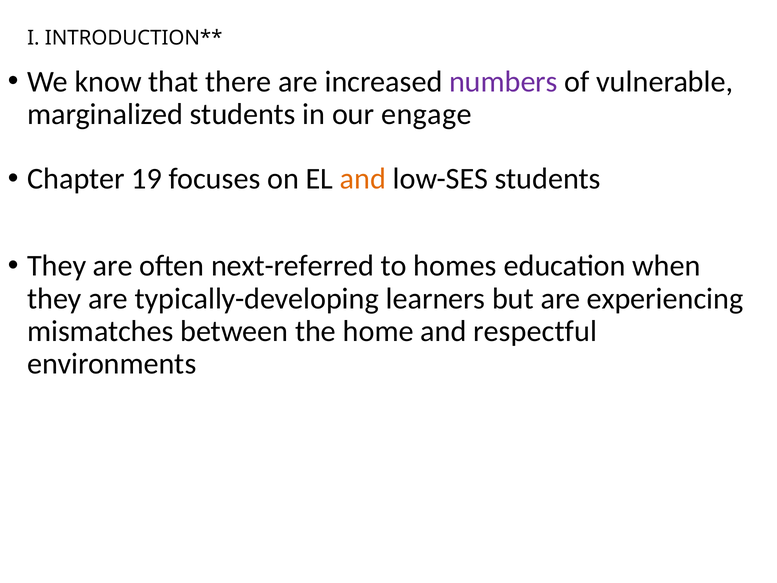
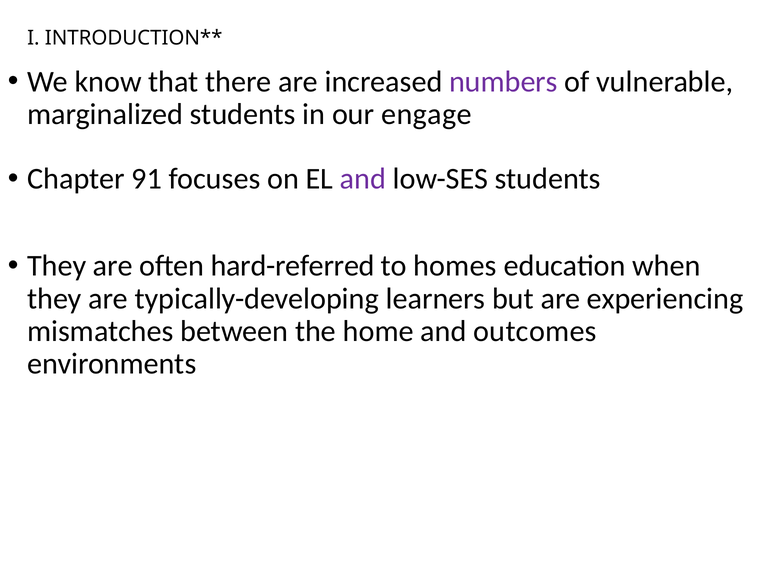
19: 19 -> 91 (147, 179)
and colour: orange -> purple (363, 179)
next-referred: next-referred -> hard-referred (293, 266)
respectful: respectful -> outcomes (535, 331)
